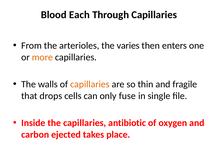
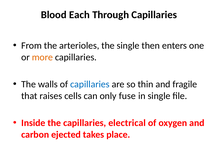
the varies: varies -> single (128, 46)
capillaries colour: orange -> blue (90, 85)
drops: drops -> raises (51, 96)
antibiotic: antibiotic -> electrical (127, 123)
